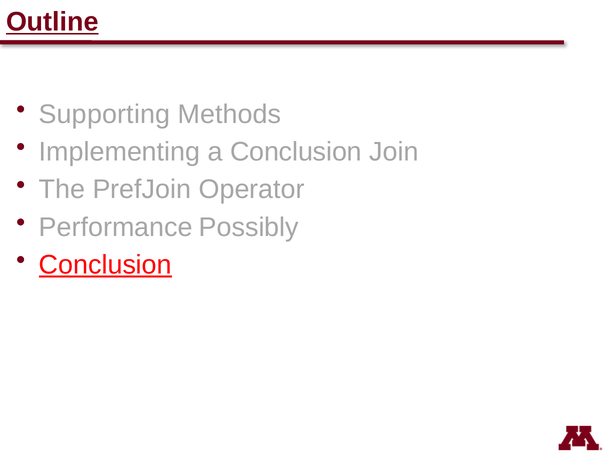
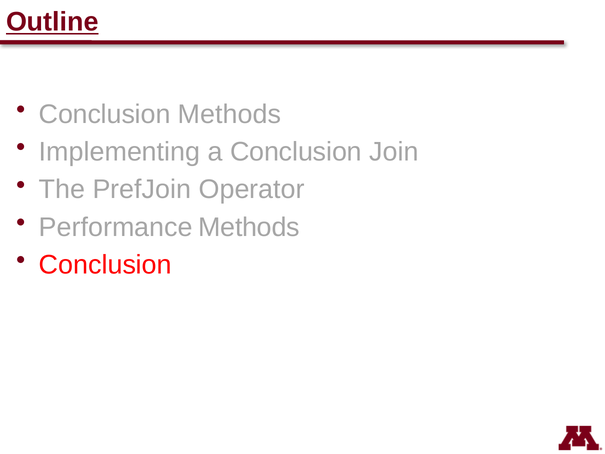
Supporting: Supporting -> Conclusion (105, 114)
Performance Possibly: Possibly -> Methods (249, 227)
Conclusion underline: present -> none (105, 265)
